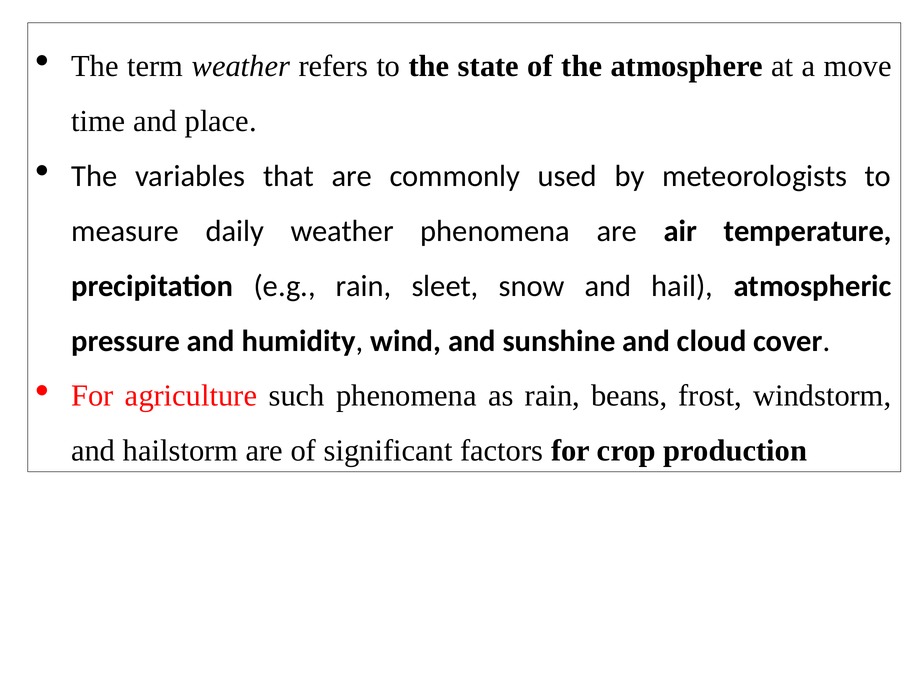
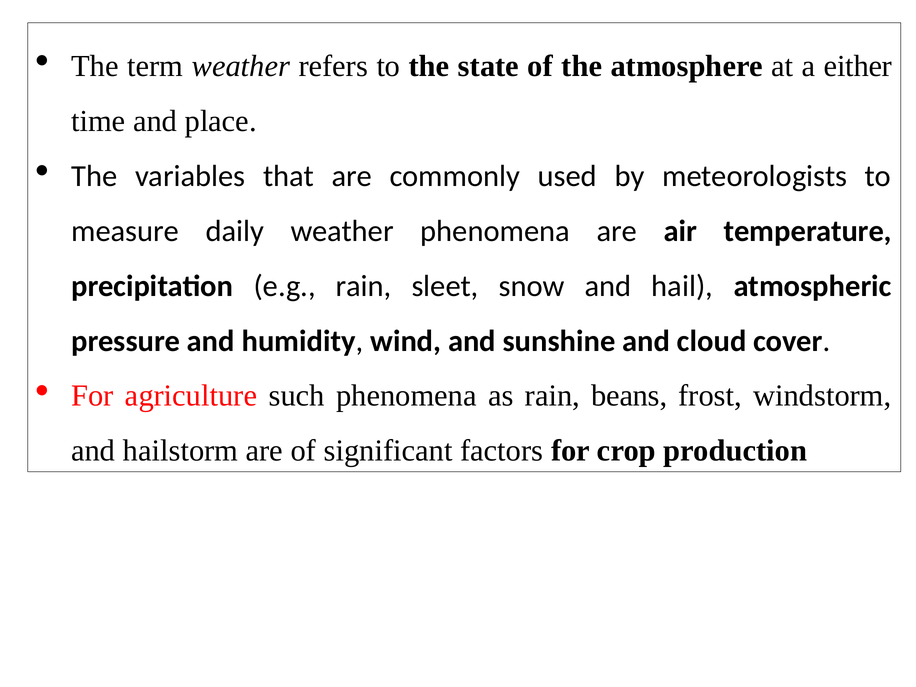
move: move -> either (858, 66)
